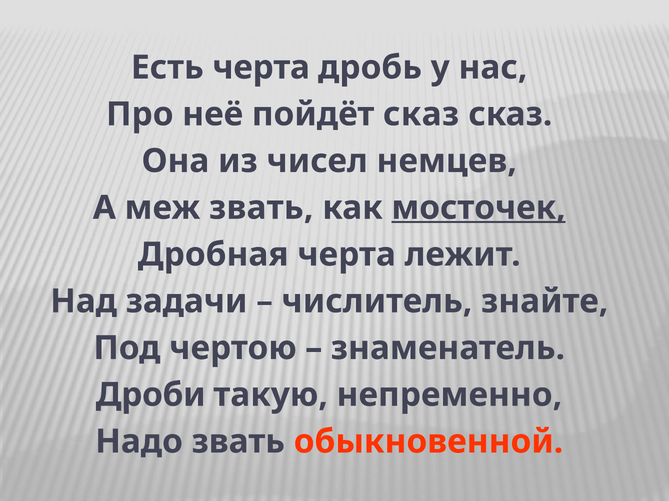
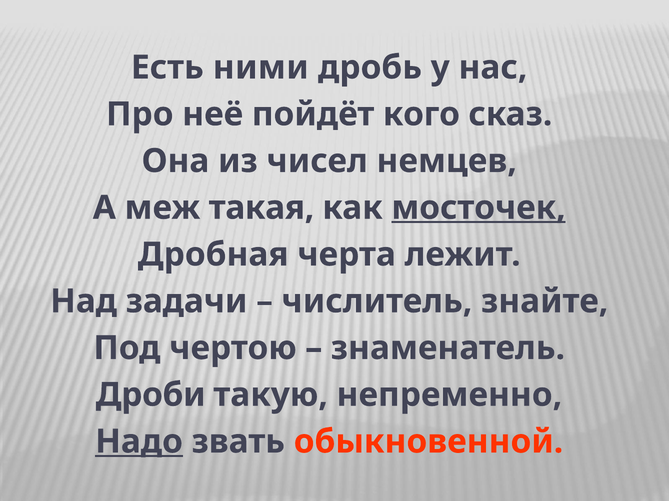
Есть черта: черта -> ними (261, 68)
пойдёт сказ: сказ -> кого (421, 114)
меж звать: звать -> такая (261, 208)
Надо underline: none -> present (139, 442)
